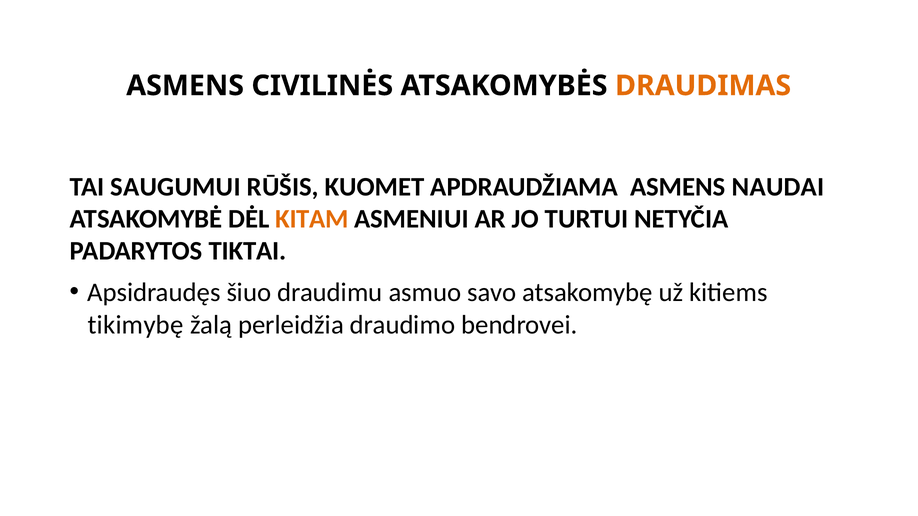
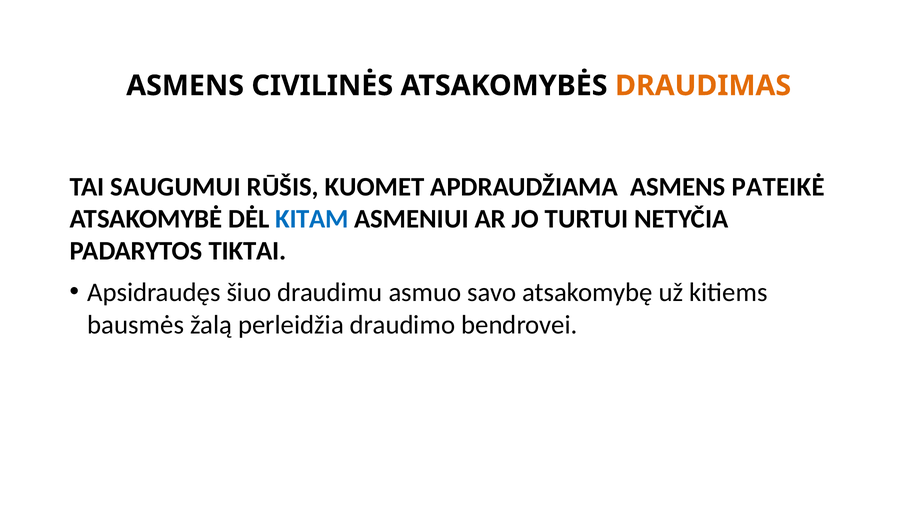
NAUDAI: NAUDAI -> PATEIKĖ (778, 187)
KITAM colour: orange -> blue (312, 219)
tikimybę: tikimybę -> bausmės (136, 325)
